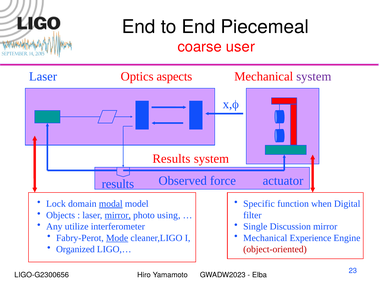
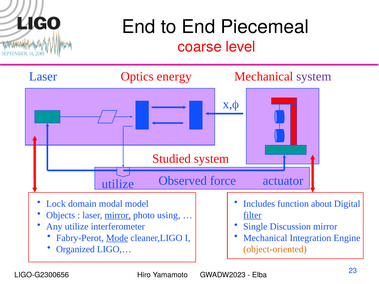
user: user -> level (241, 47)
aspects: aspects -> energy (174, 77)
Results: Results -> Studied (171, 159)
results: results -> utilize (118, 184)
modal underline: present -> none (111, 204)
Specific: Specific -> Includes (259, 204)
when: when -> about (321, 204)
filter underline: none -> present (252, 215)
Experience: Experience -> Integration (310, 238)
object-oriented colour: red -> orange (275, 249)
